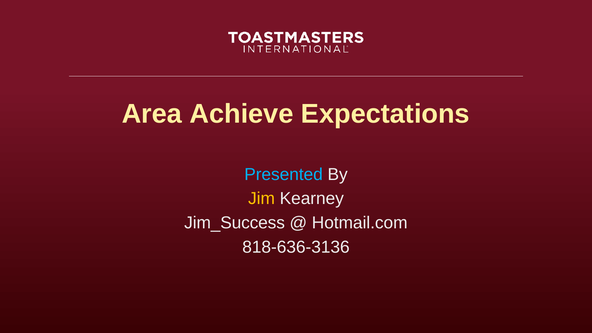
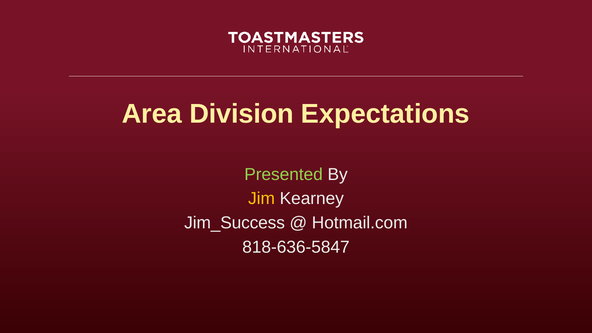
Achieve: Achieve -> Division (242, 114)
Presented colour: light blue -> light green (284, 174)
818-636-3136: 818-636-3136 -> 818-636-5847 (296, 247)
